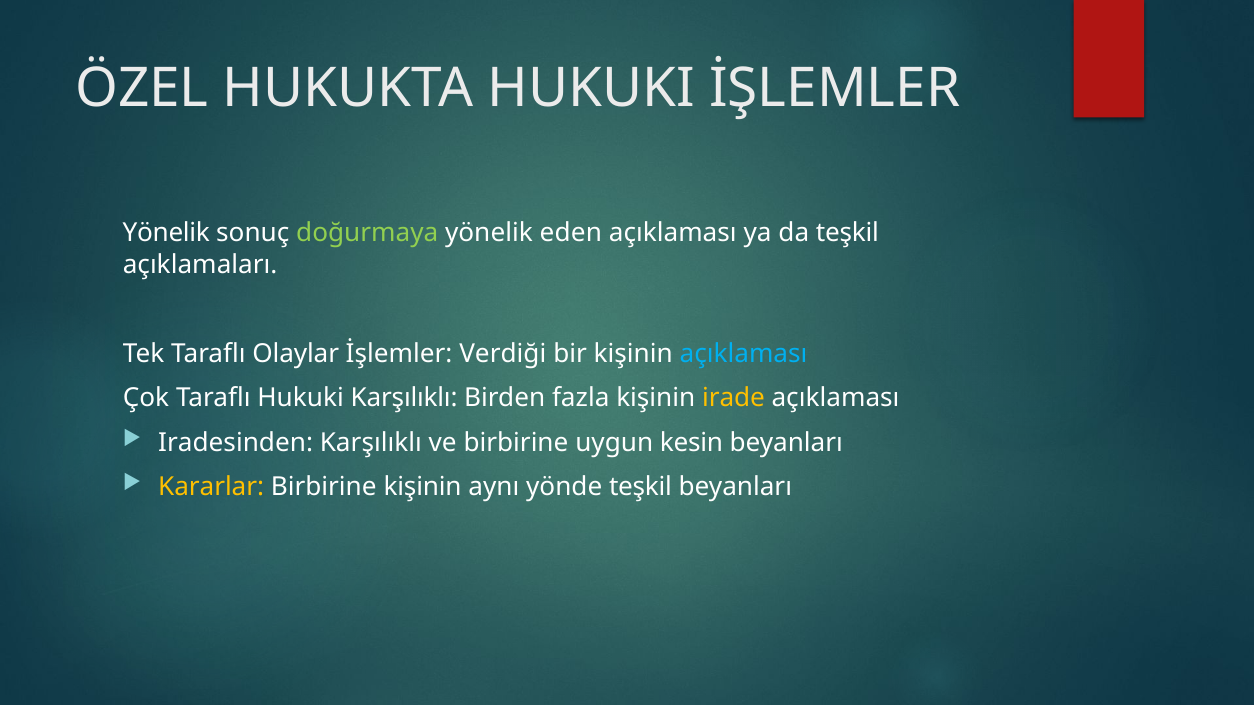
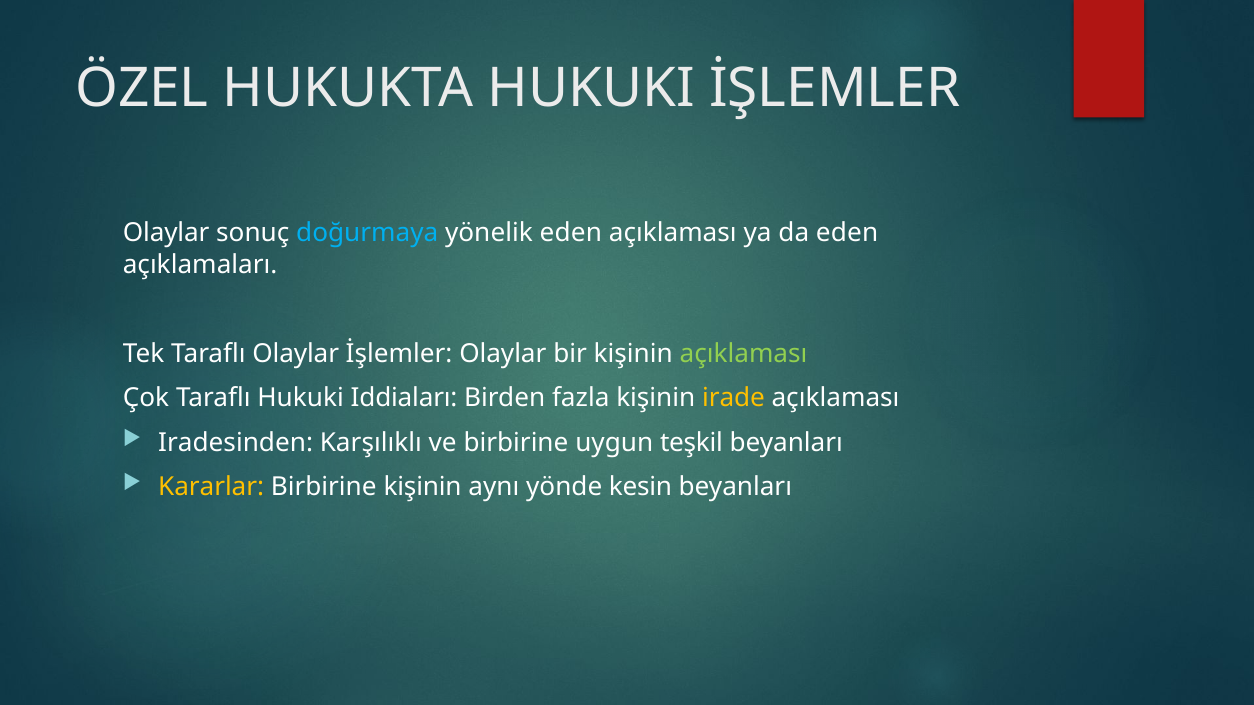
Yönelik: Yönelik -> Olaylar (166, 233)
doğurmaya colour: light green -> light blue (367, 233)
da teşkil: teşkil -> eden (847, 233)
Verdiği: Verdiği -> Olaylar (503, 354)
açıklaması colour: light blue -> light green (744, 354)
Hukuki Karşılıklı: Karşılıklı -> Iddiaları (404, 398)
kesin: kesin -> teşkil (691, 443)
yönde teşkil: teşkil -> kesin (640, 487)
